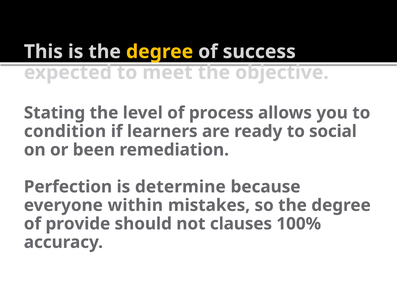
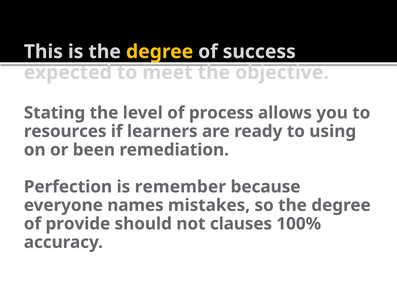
condition: condition -> resources (65, 131)
social: social -> using (333, 131)
determine: determine -> remember (180, 187)
within: within -> names (135, 205)
